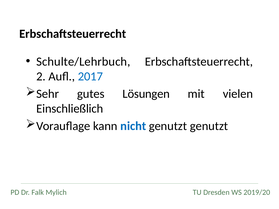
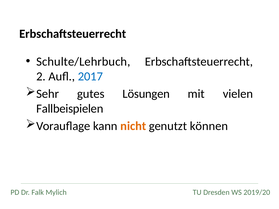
Einschließlich: Einschließlich -> Fallbeispielen (70, 109)
nicht colour: blue -> orange (133, 126)
genutzt genutzt: genutzt -> können (209, 126)
